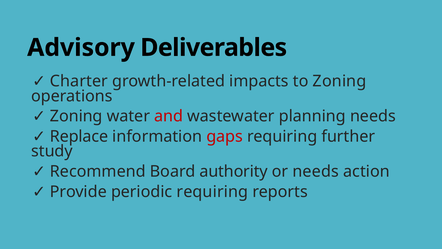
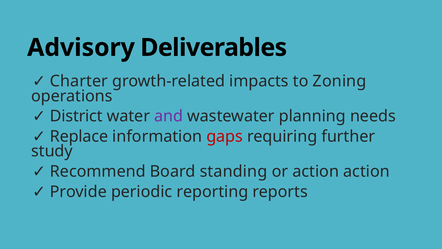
Zoning: Zoning -> District (76, 116)
and colour: red -> purple (169, 116)
authority: authority -> standing (233, 171)
or needs: needs -> action (316, 171)
periodic requiring: requiring -> reporting (212, 191)
